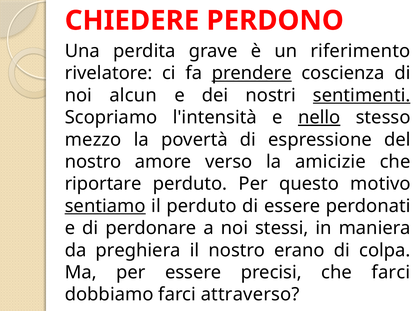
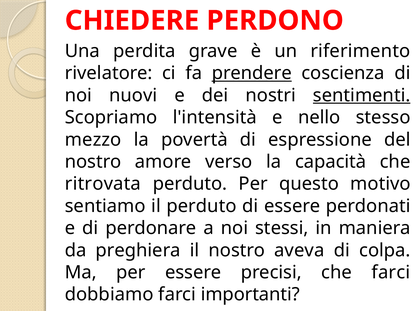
alcun: alcun -> nuovi (133, 95)
nello underline: present -> none (319, 118)
amicizie: amicizie -> capacità (331, 162)
riportare: riportare -> ritrovata (103, 184)
sentiamo underline: present -> none (105, 206)
erano: erano -> aveva (299, 250)
attraverso: attraverso -> importanti (250, 295)
